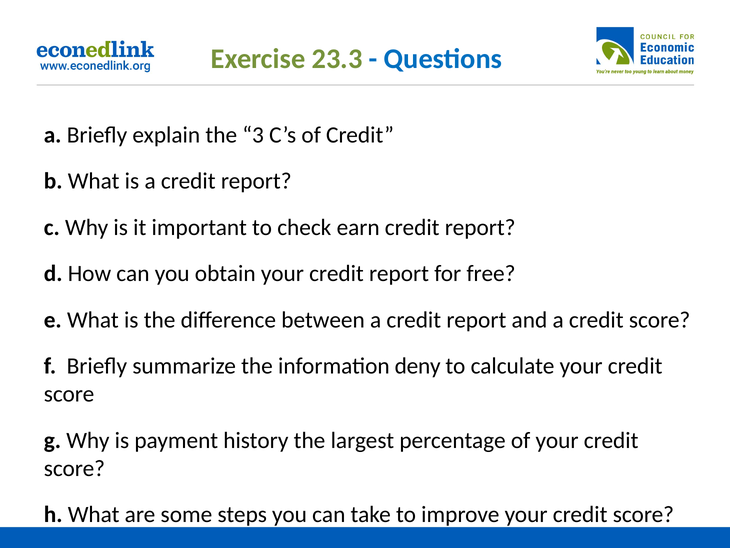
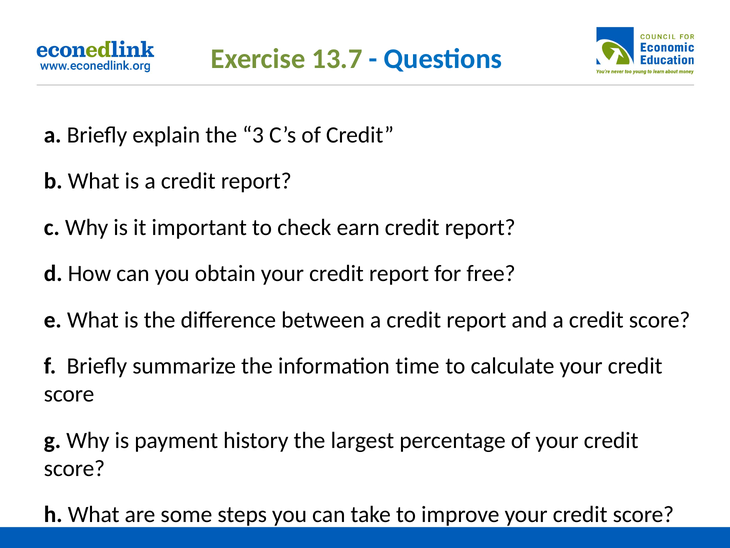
23.3: 23.3 -> 13.7 (337, 59)
deny: deny -> time (417, 366)
